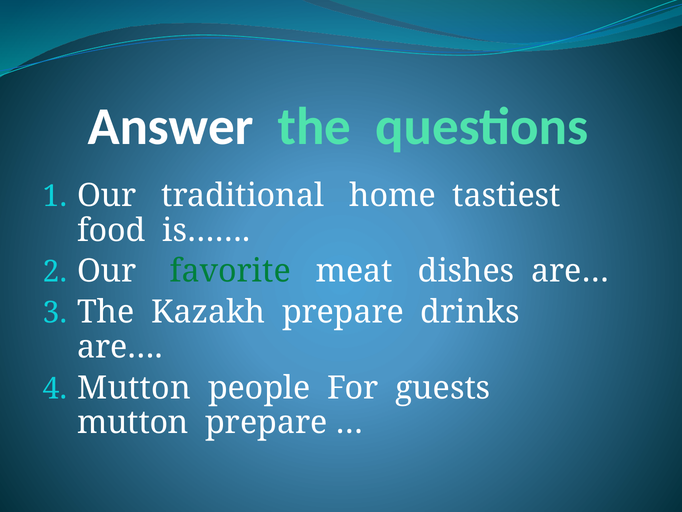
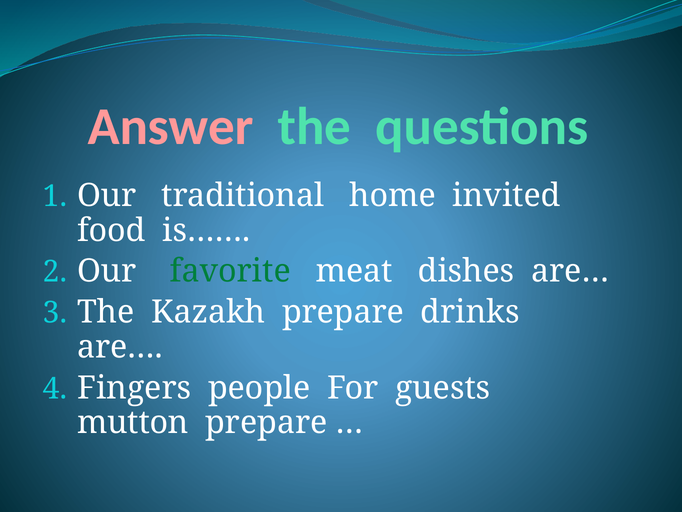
Answer colour: white -> pink (171, 126)
tastiest: tastiest -> invited (507, 195)
Mutton: Mutton -> Fingers (134, 388)
